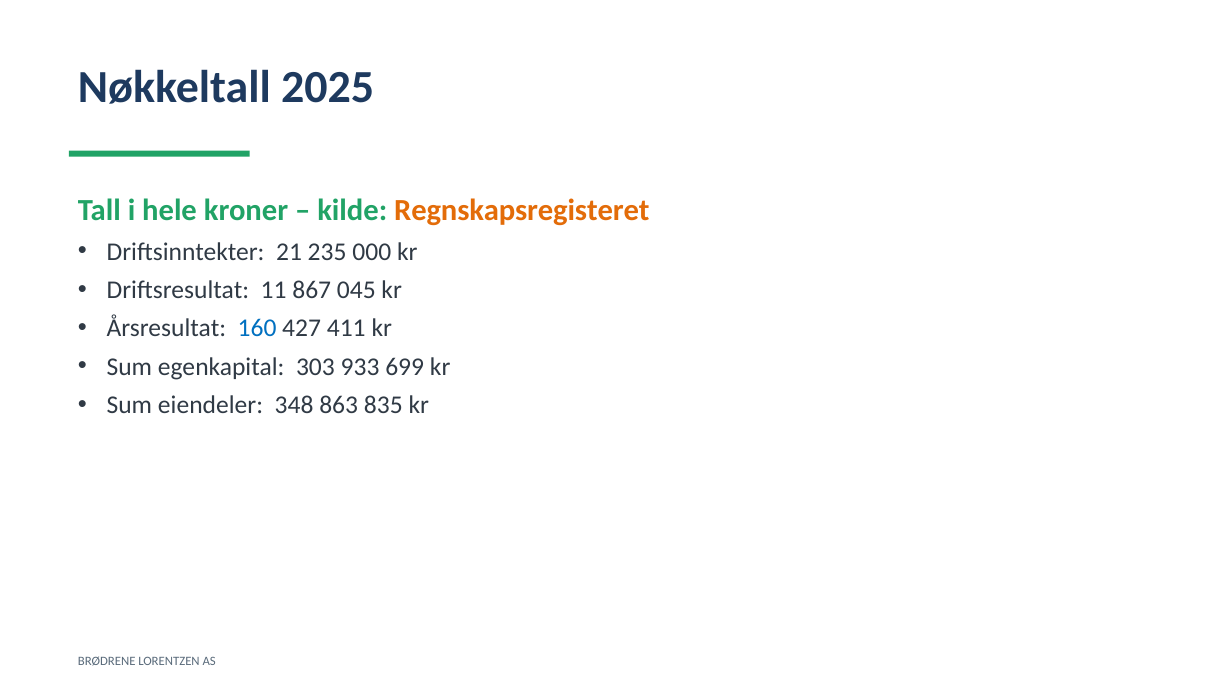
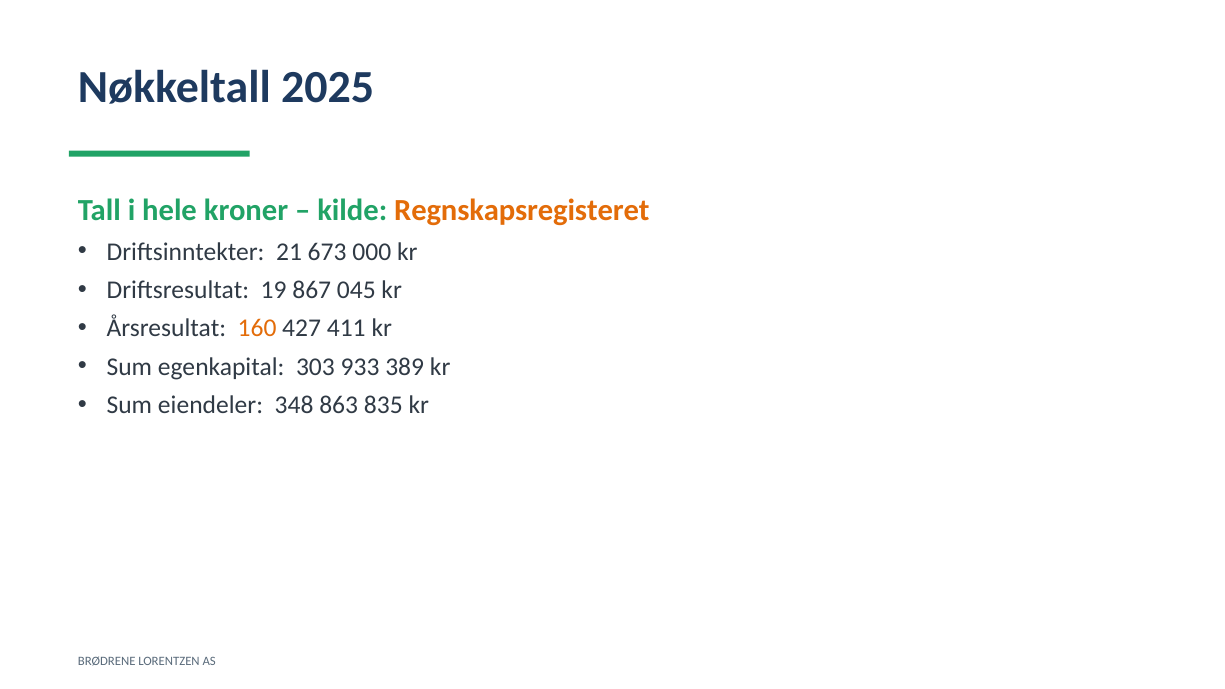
235: 235 -> 673 (327, 252)
11: 11 -> 19 (274, 290)
160 colour: blue -> orange (257, 329)
699: 699 -> 389 (405, 367)
